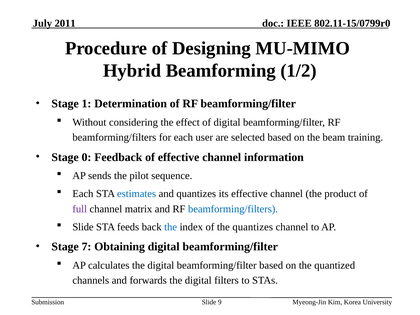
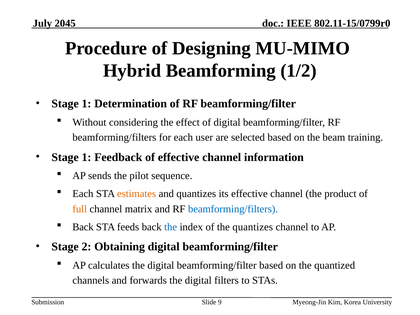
2011: 2011 -> 2045 (65, 23)
0: 0 -> 1 (86, 157)
estimates colour: blue -> orange (137, 194)
full colour: purple -> orange (80, 209)
Slide: Slide -> Back (83, 227)
7: 7 -> 2 (86, 247)
